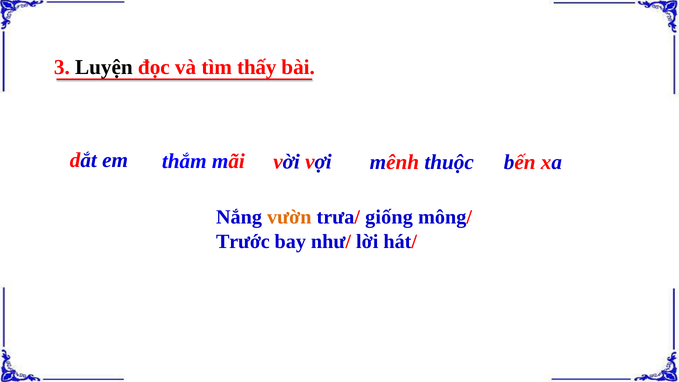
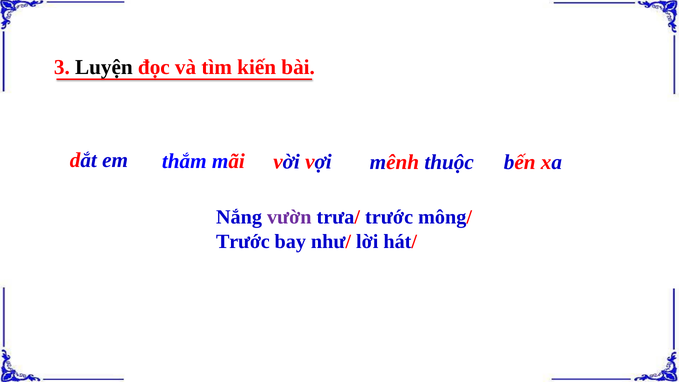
thấy: thấy -> kiến (257, 67)
vườn colour: orange -> purple (289, 217)
trưa/ giống: giống -> trước (389, 217)
